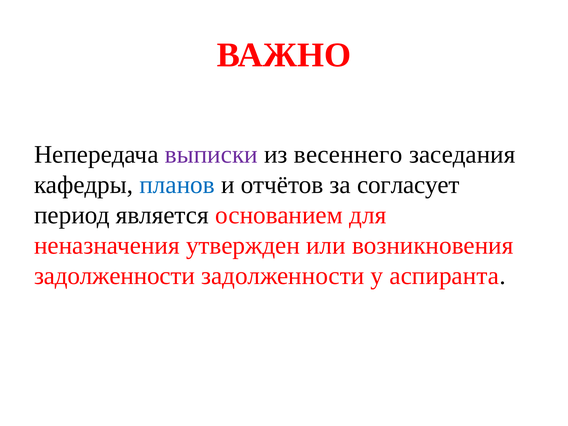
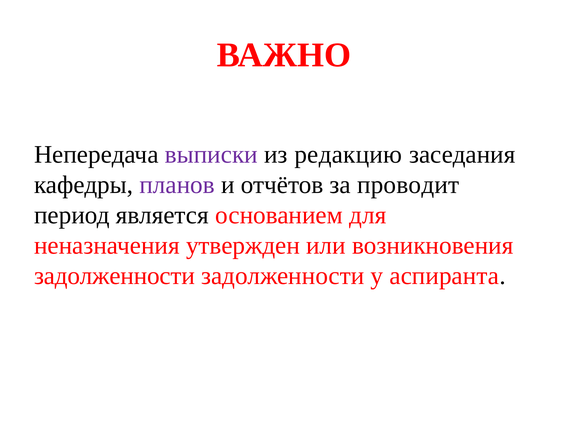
весеннего: весеннего -> редакцию (348, 155)
планов colour: blue -> purple (177, 185)
согласует: согласует -> проводит (408, 185)
